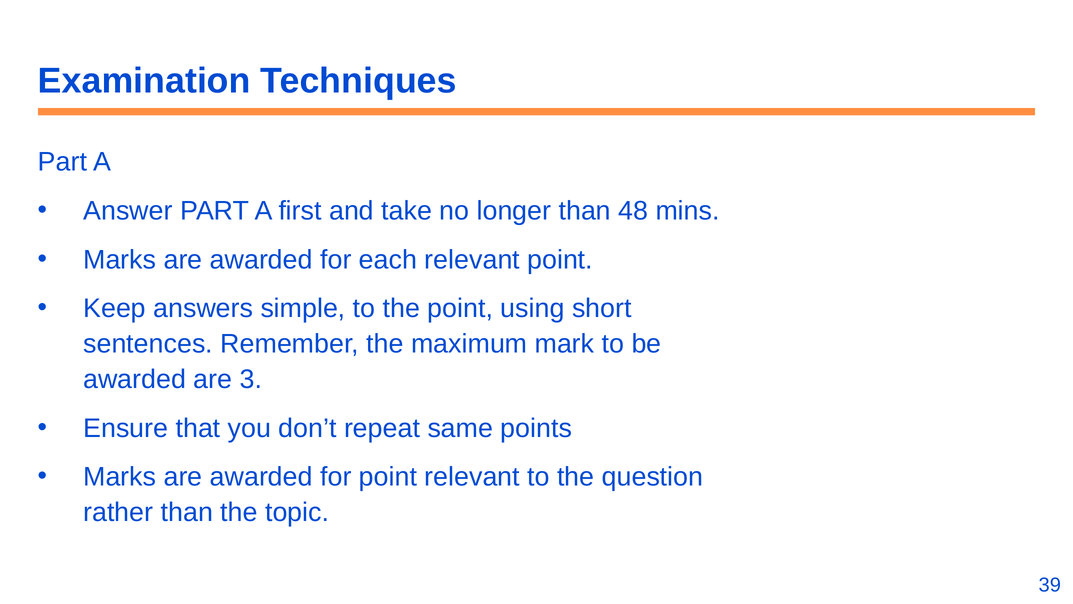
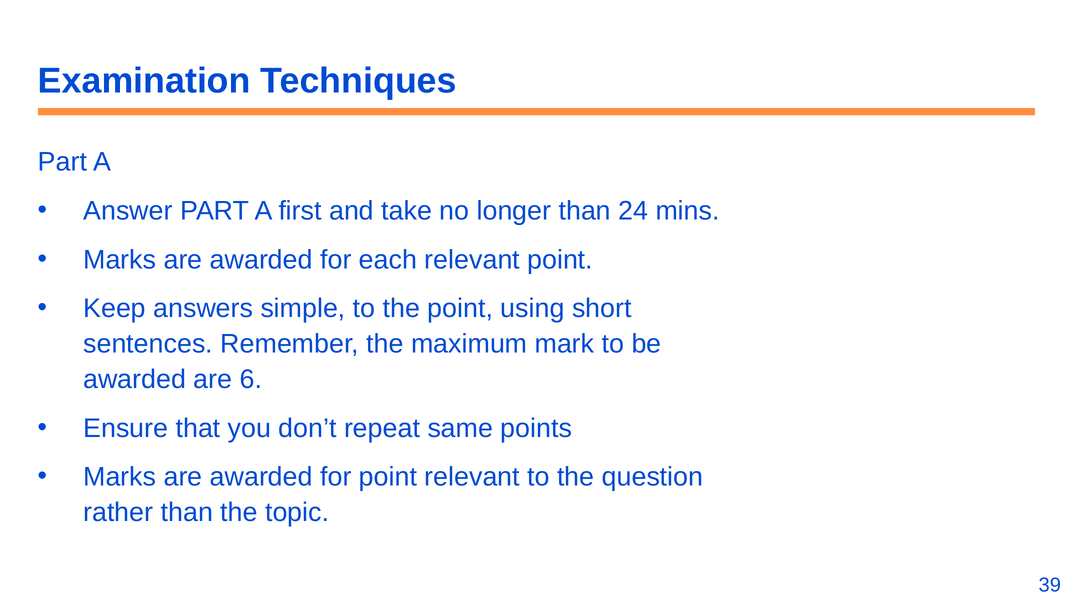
48: 48 -> 24 (633, 211)
3: 3 -> 6 (251, 379)
